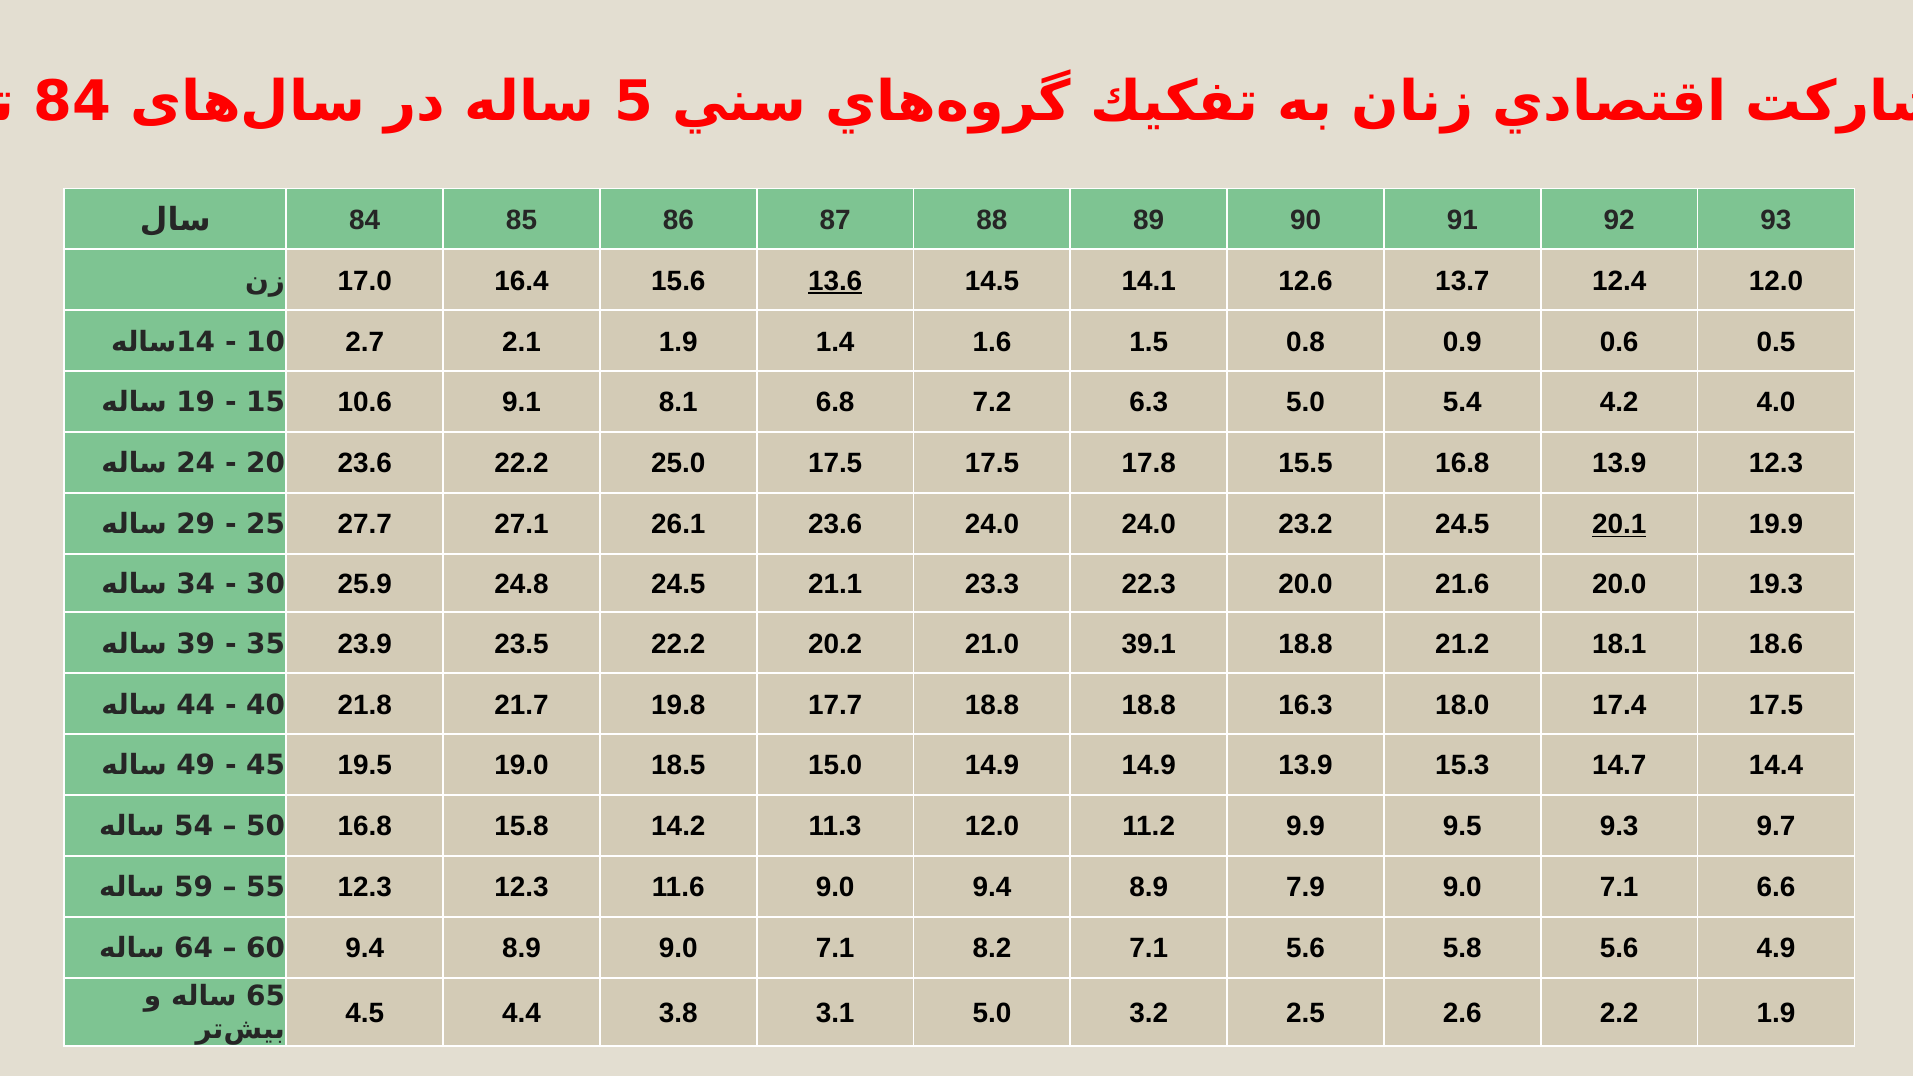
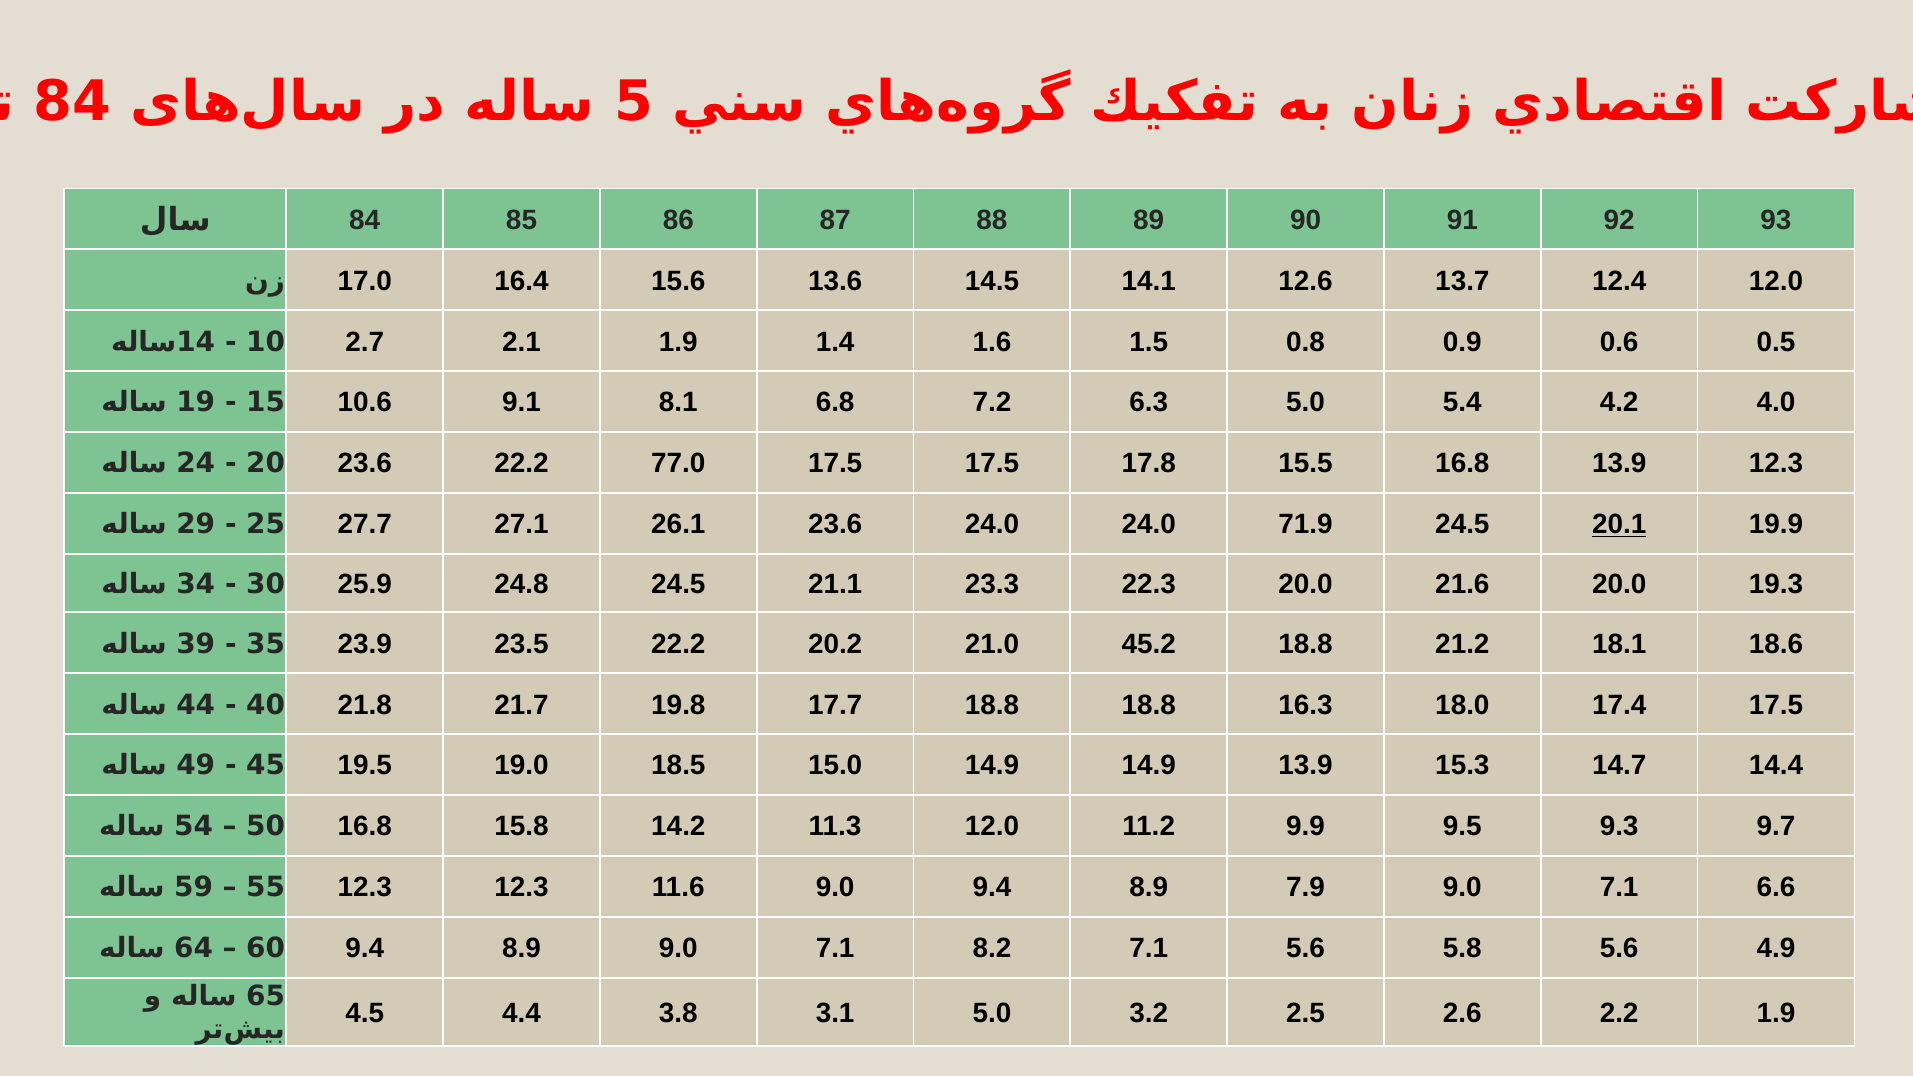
13.6 underline: present -> none (835, 281)
25.0: 25.0 -> 77.0 (678, 464)
23.2: 23.2 -> 71.9 (1306, 525)
39.1: 39.1 -> 45.2 (1149, 644)
